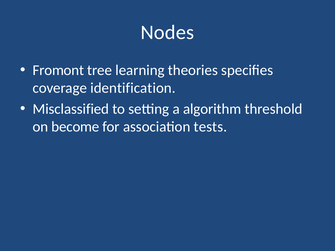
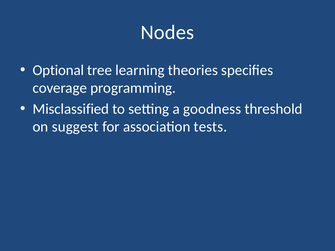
Fromont: Fromont -> Optional (58, 70)
identification: identification -> programming (133, 88)
algorithm: algorithm -> goodness (212, 109)
become: become -> suggest (75, 127)
